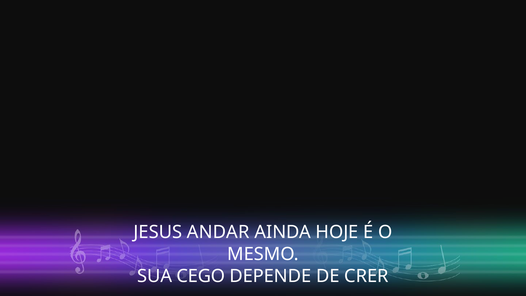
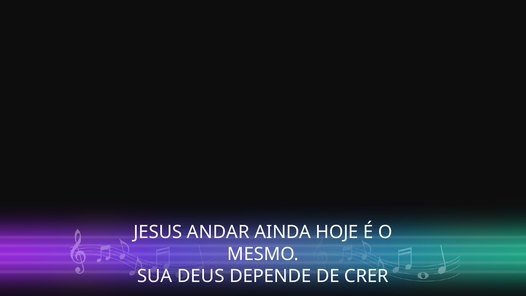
CEGO: CEGO -> DEUS (201, 276)
